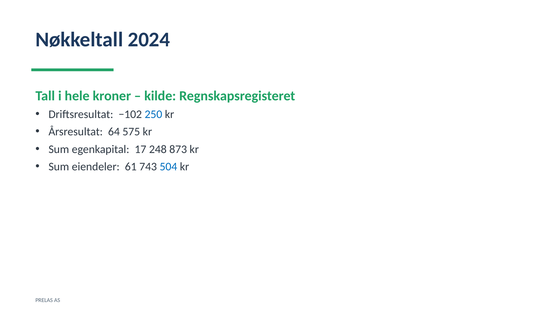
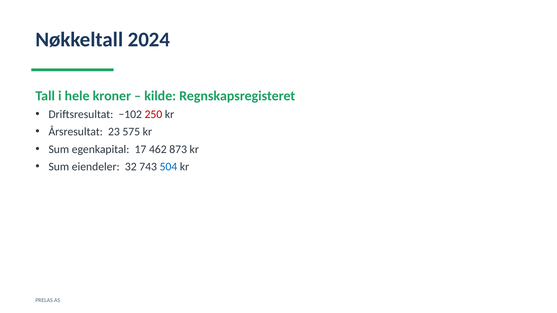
250 colour: blue -> red (153, 115)
64: 64 -> 23 (114, 132)
248: 248 -> 462 (158, 149)
61: 61 -> 32 (131, 167)
